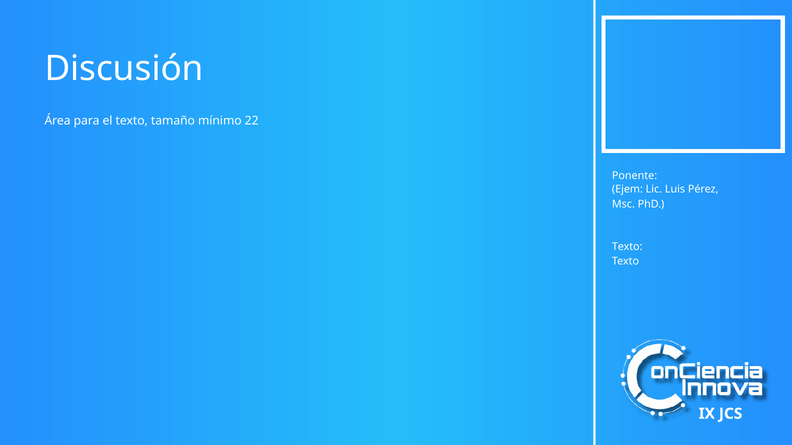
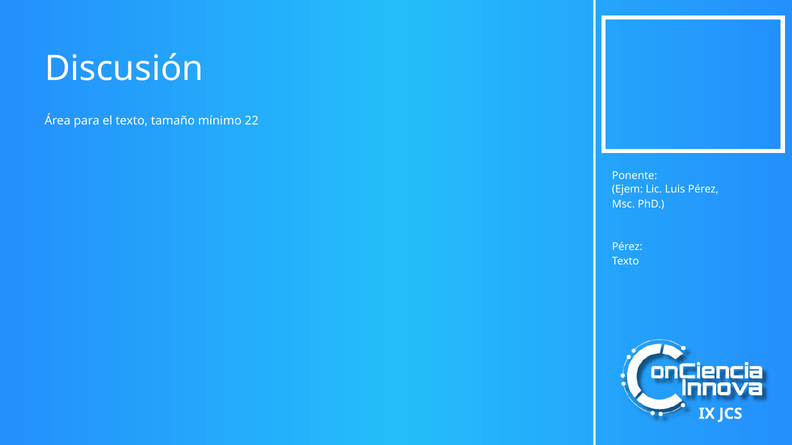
Texto: Texto -> Pérez (627, 247)
